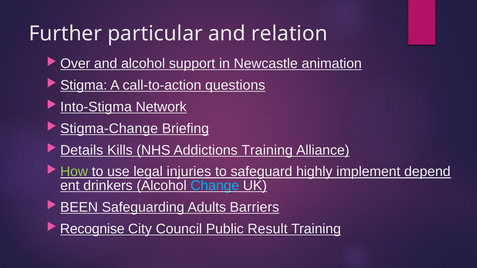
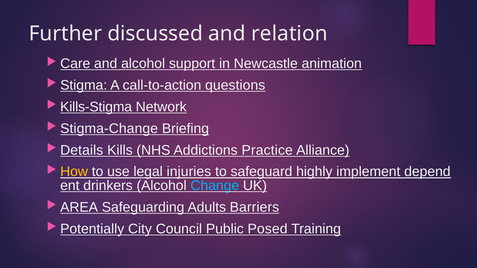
particular: particular -> discussed (155, 33)
Over: Over -> Care (75, 64)
Into-Stigma: Into-Stigma -> Kills-Stigma (96, 107)
Addictions Training: Training -> Practice (267, 150)
How colour: light green -> yellow (74, 172)
BEEN: BEEN -> AREA (79, 207)
Recognise: Recognise -> Potentially (92, 229)
Result: Result -> Posed (268, 229)
